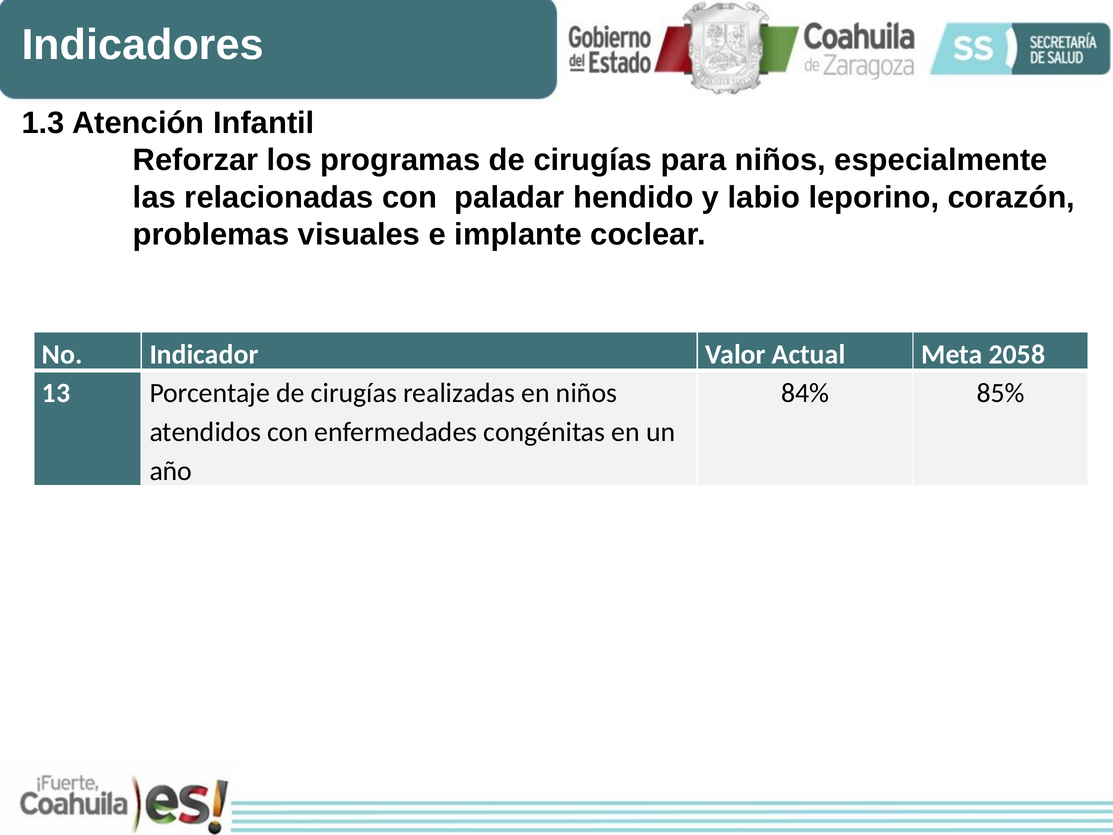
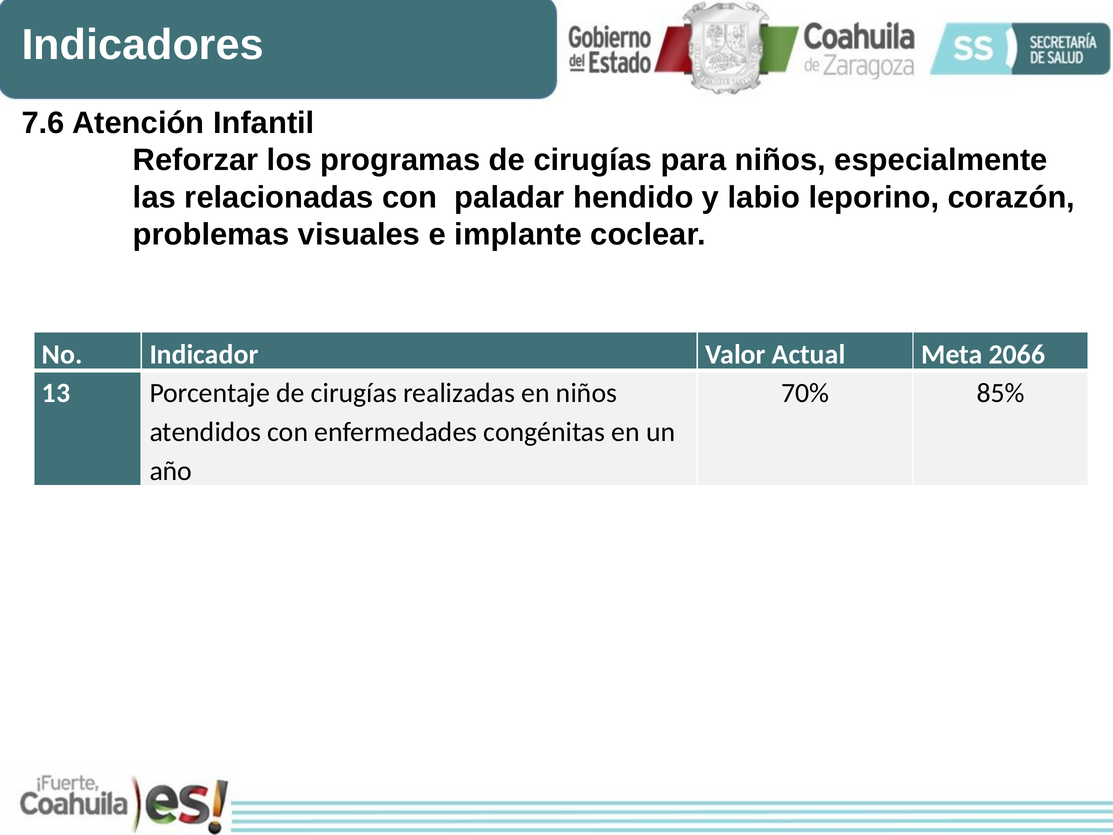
1.3: 1.3 -> 7.6 (43, 123)
2058: 2058 -> 2066 (1017, 354)
84%: 84% -> 70% (805, 393)
